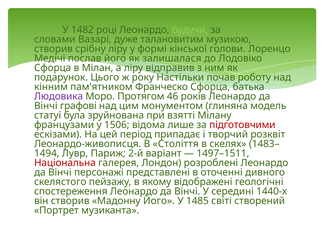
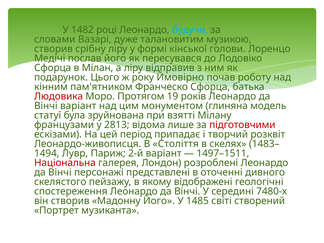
будучи colour: light green -> light blue (190, 30)
залишалася: залишалася -> пересувався (172, 58)
Настільки: Настільки -> Ймовірно (180, 77)
Людовика colour: purple -> red (59, 96)
46: 46 -> 19 (173, 96)
Вінчі графові: графові -> варіант (78, 106)
1506: 1506 -> 2813 (117, 125)
1440-х: 1440-х -> 7480-х (272, 191)
